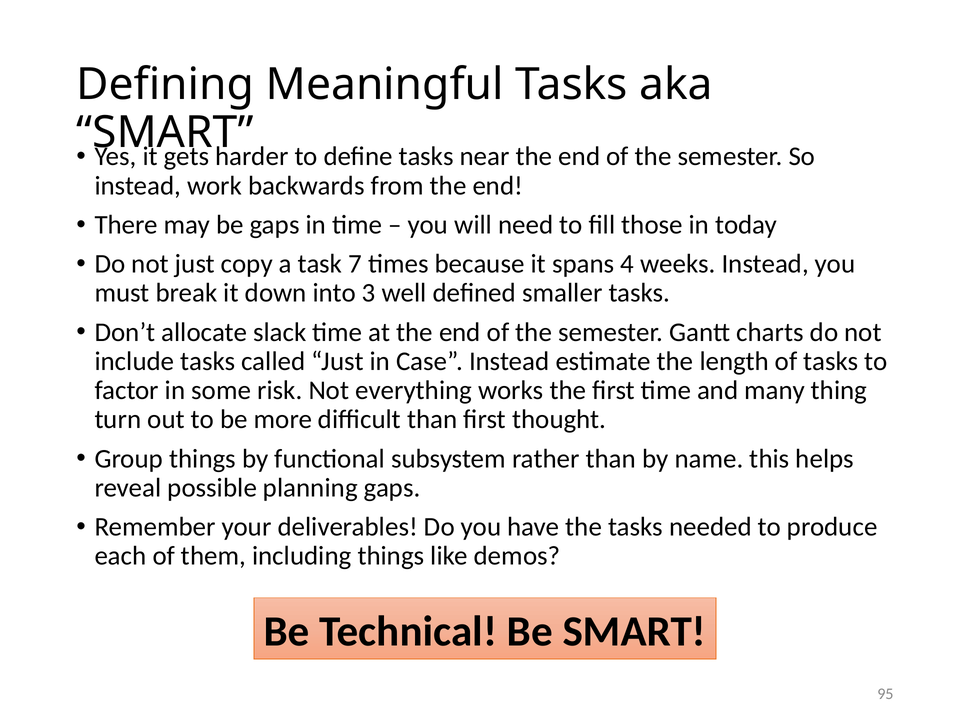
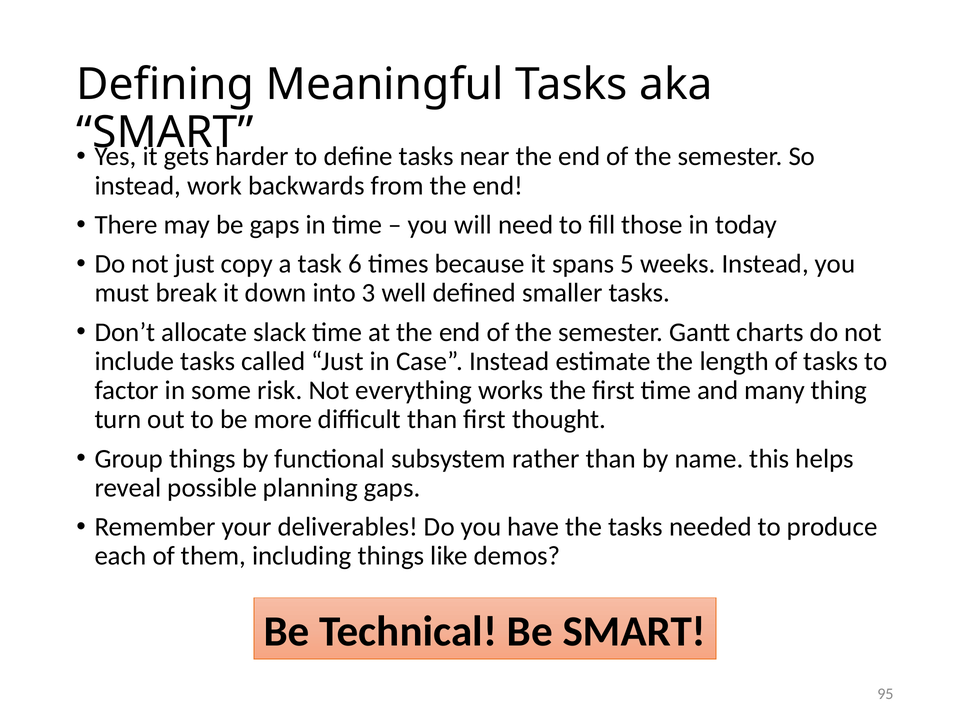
7: 7 -> 6 (355, 264)
4: 4 -> 5 (627, 264)
